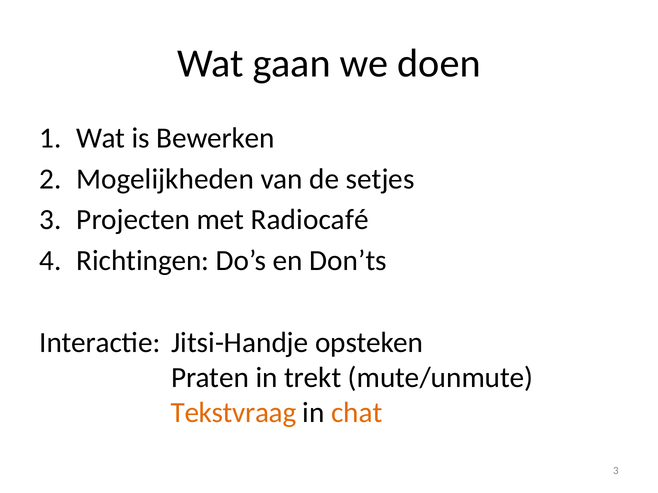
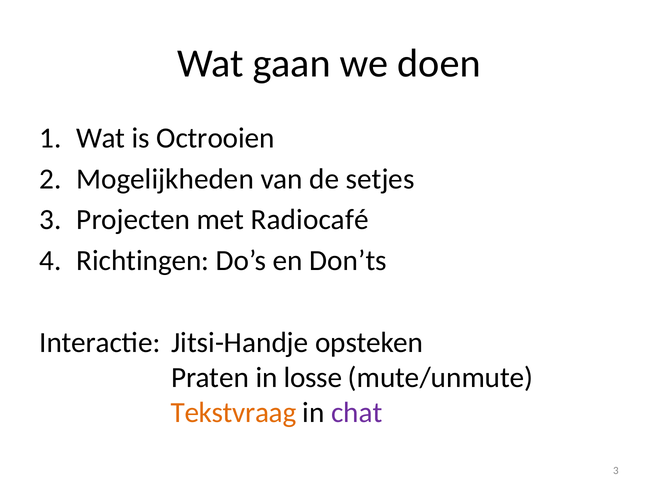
Bewerken: Bewerken -> Octrooien (215, 138)
trekt: trekt -> losse (313, 378)
chat colour: orange -> purple (357, 413)
